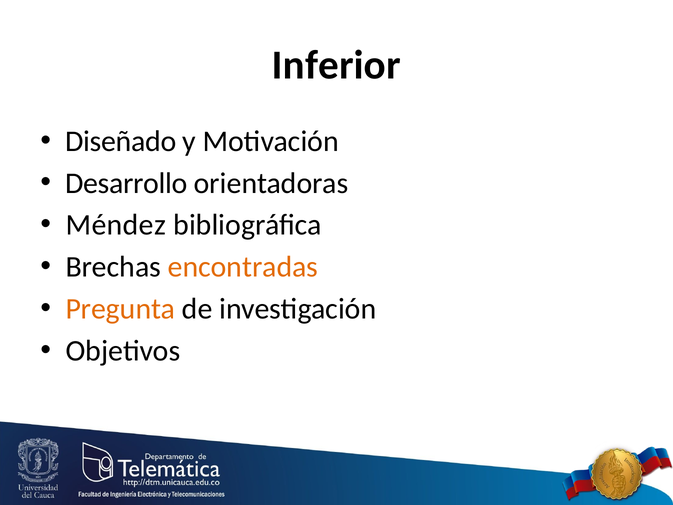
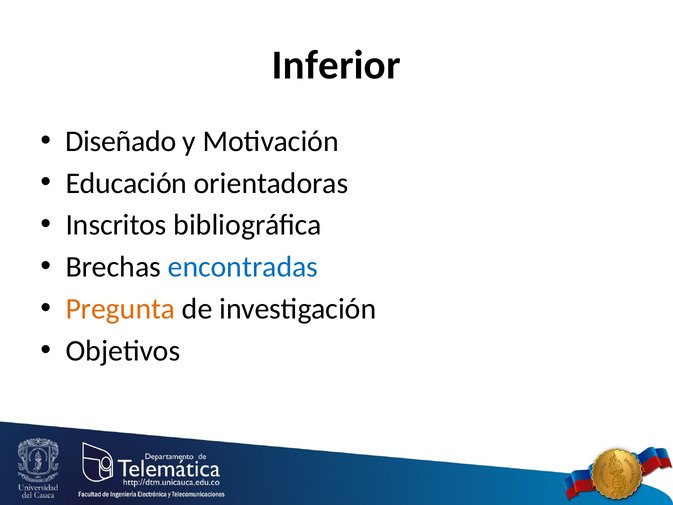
Desarrollo: Desarrollo -> Educación (126, 183)
Méndez: Méndez -> Inscritos (116, 225)
encontradas colour: orange -> blue (243, 267)
